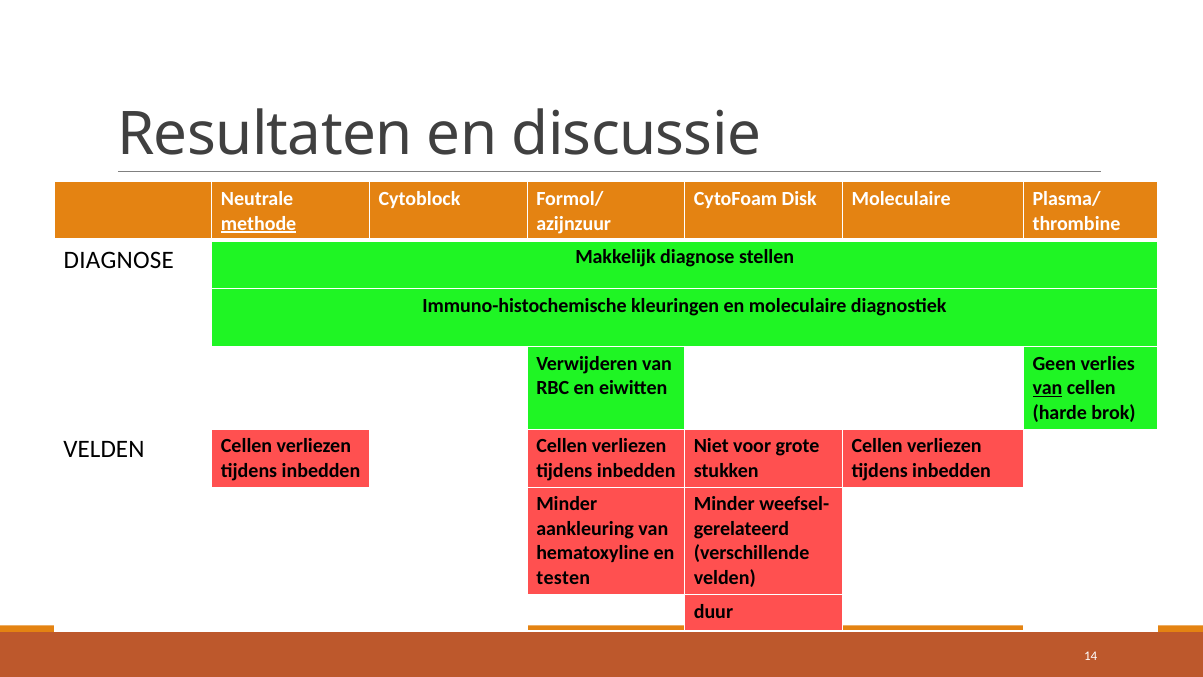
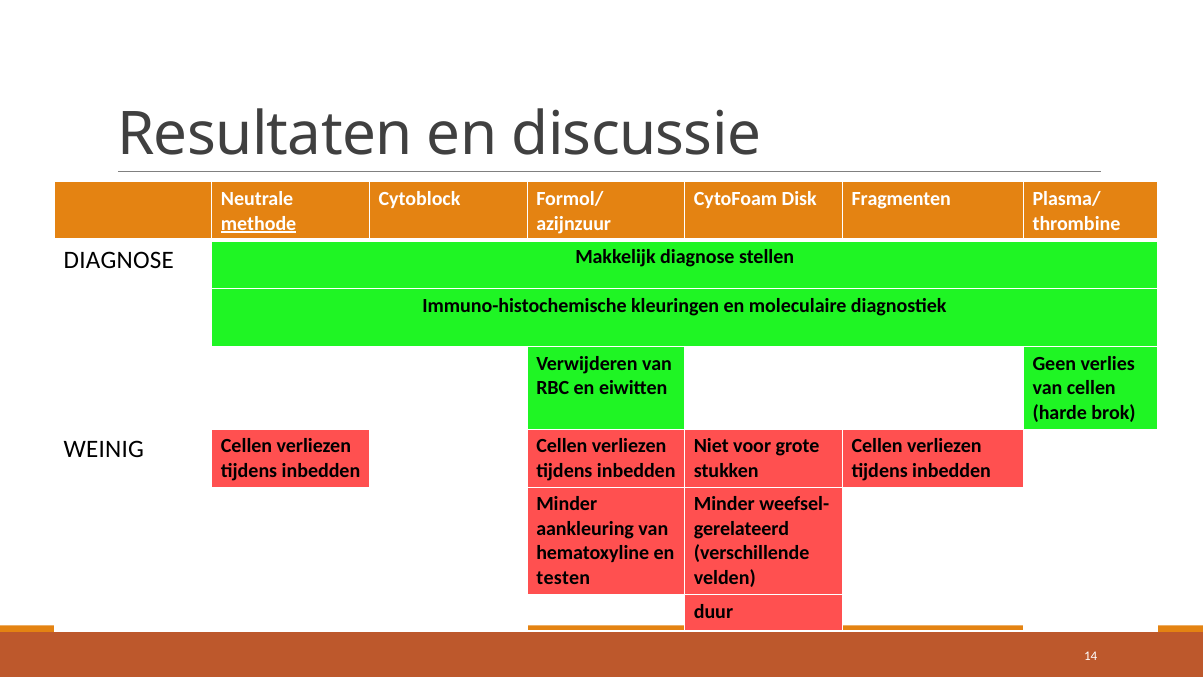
Disk Moleculaire: Moleculaire -> Fragmenten (901, 199)
van underline: present -> none (1047, 388)
VELDEN: VELDEN -> WEINIG (104, 449)
